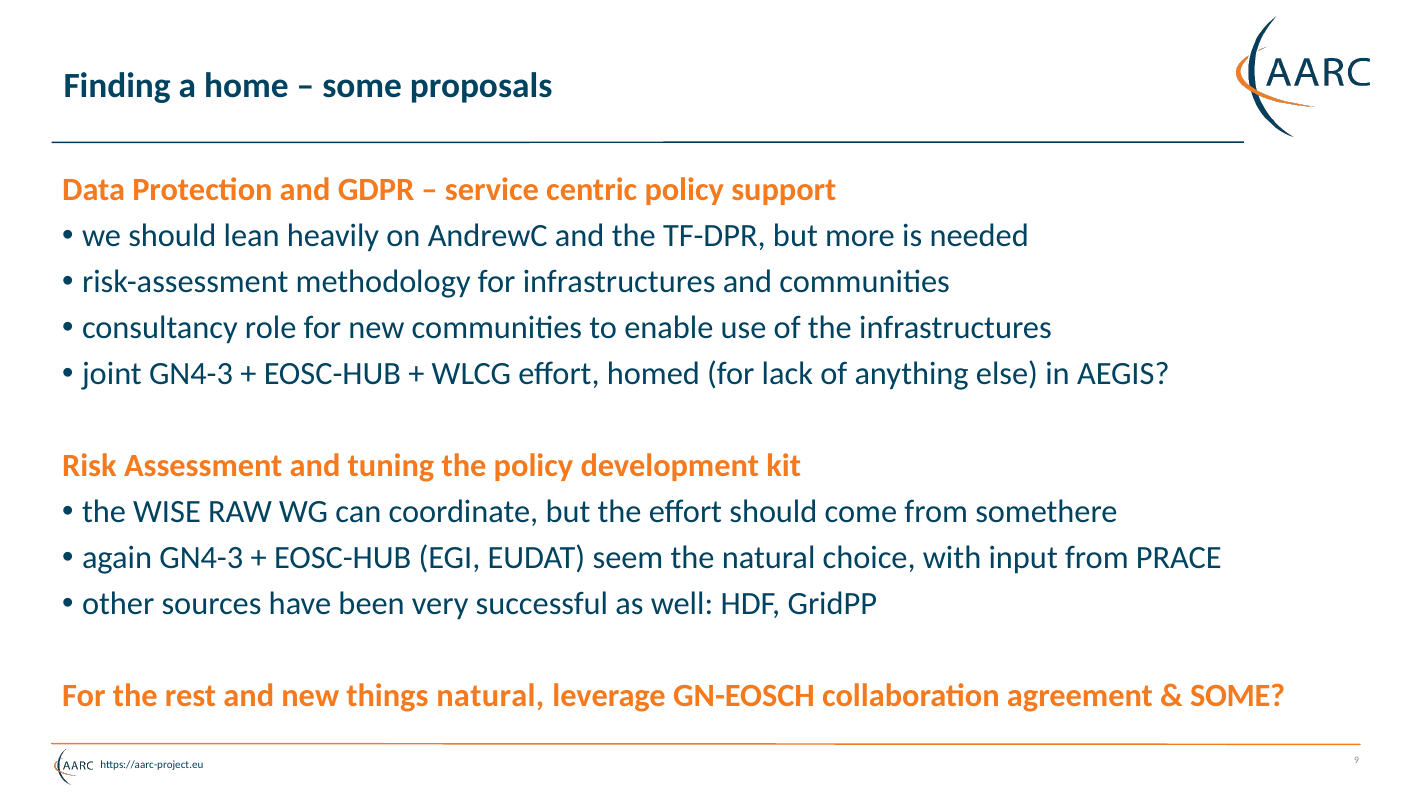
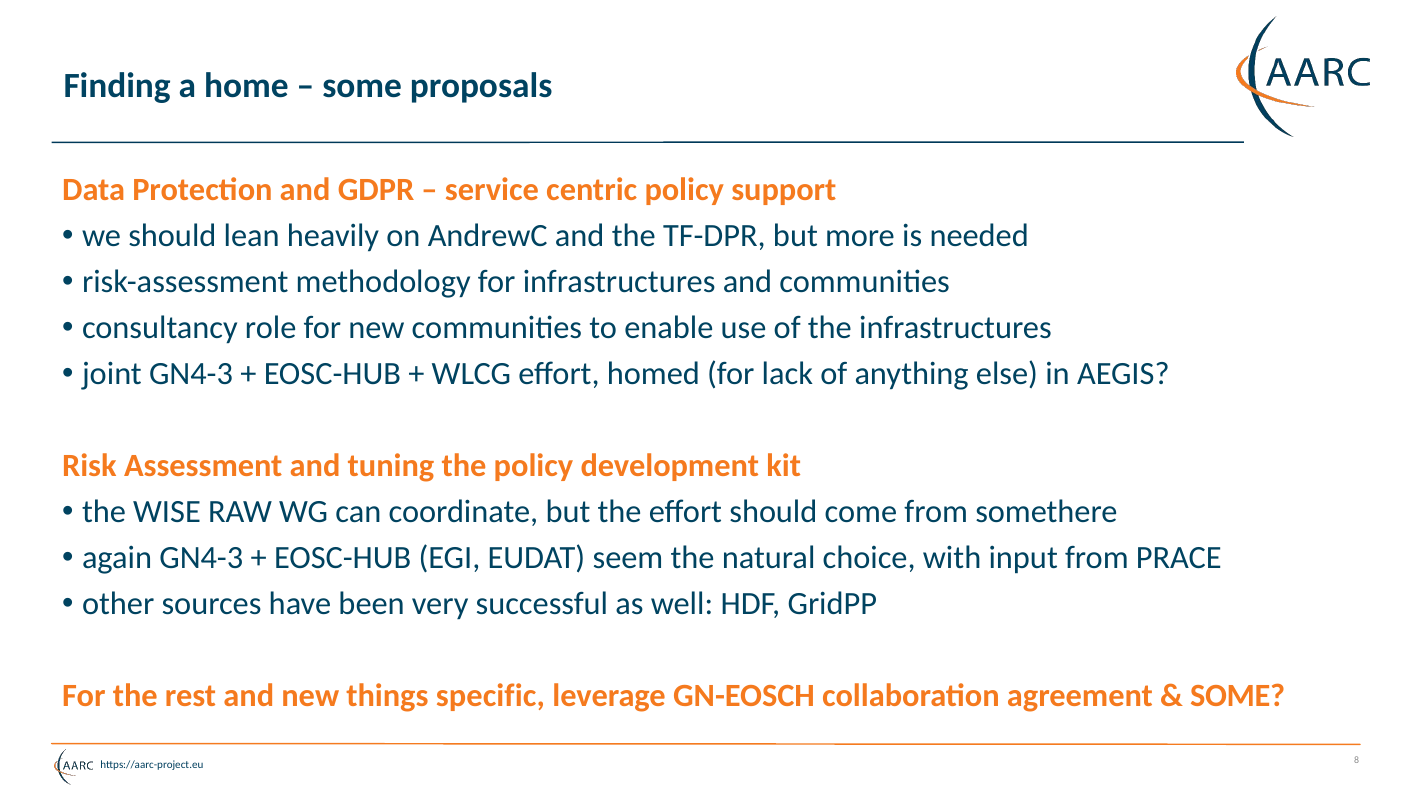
things natural: natural -> specific (490, 696)
9: 9 -> 8 (1357, 760)
